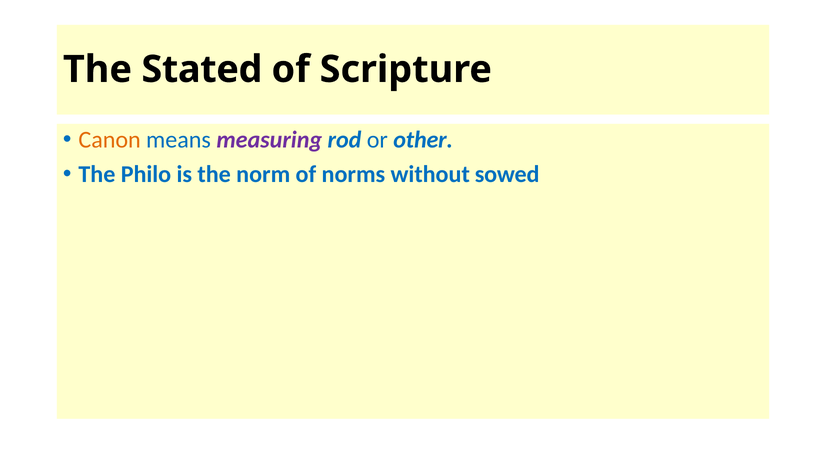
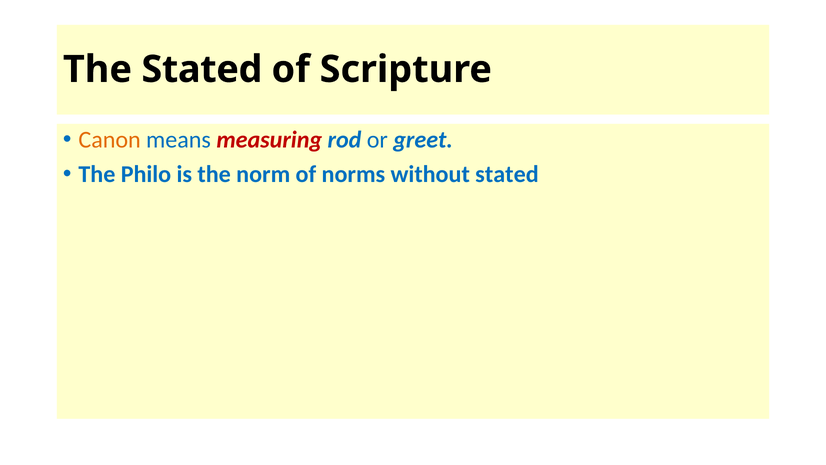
measuring colour: purple -> red (269, 140)
other: other -> greet (423, 140)
without sowed: sowed -> stated (507, 174)
